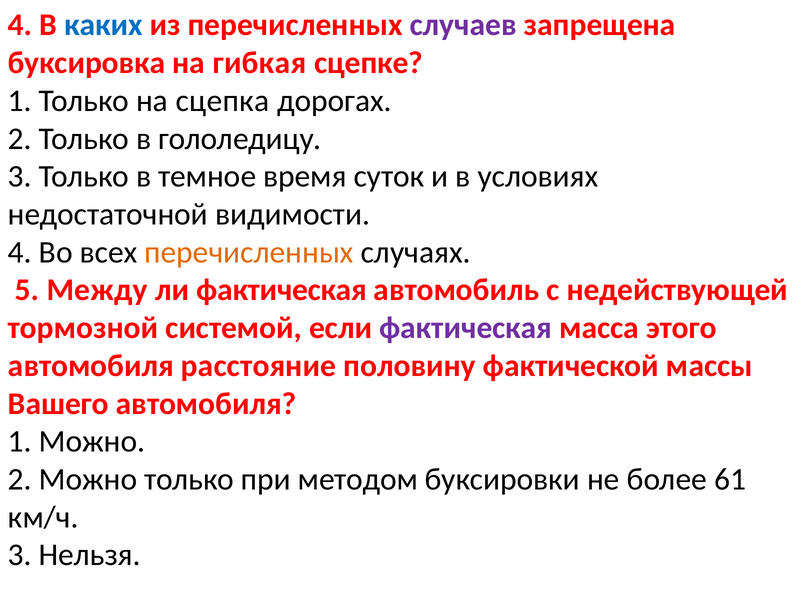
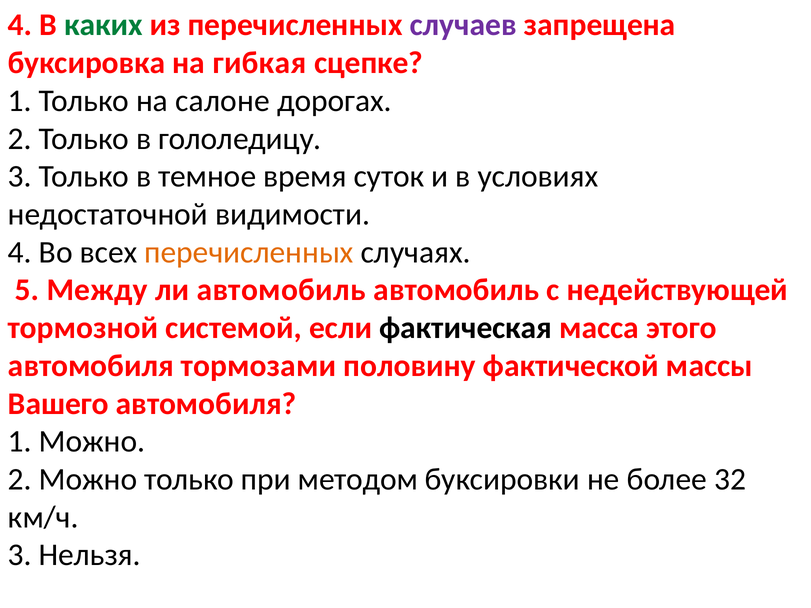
каких colour: blue -> green (103, 25)
сцепка: сцепка -> салоне (223, 101)
ли фактическая: фактическая -> автомобиль (281, 290)
фактическая colour: purple -> black (466, 328)
расстояние: расстояние -> тормозами (259, 366)
61: 61 -> 32 (730, 480)
